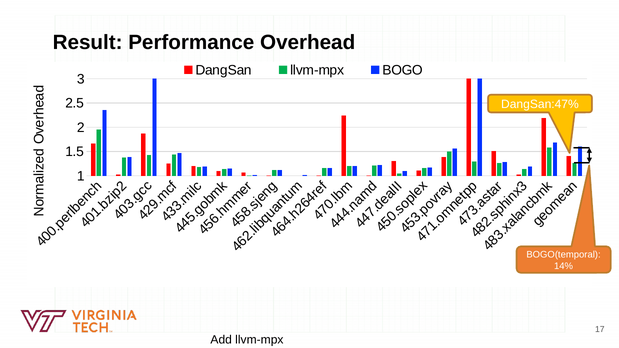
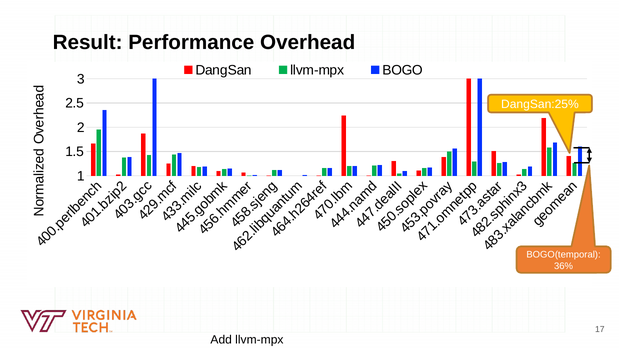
DangSan:47%: DangSan:47% -> DangSan:25% (540, 104)
14%: 14% -> 36% (564, 266)
